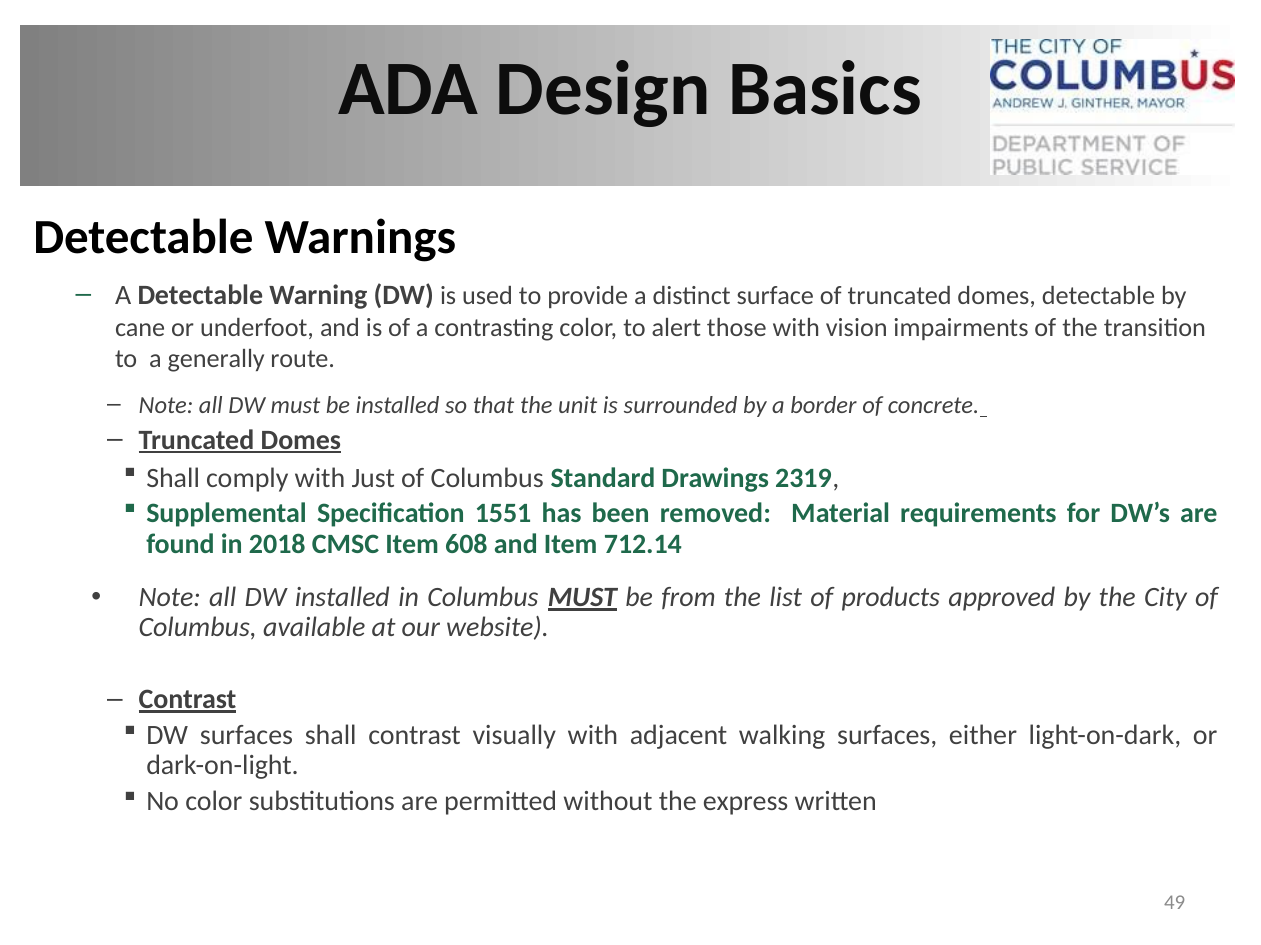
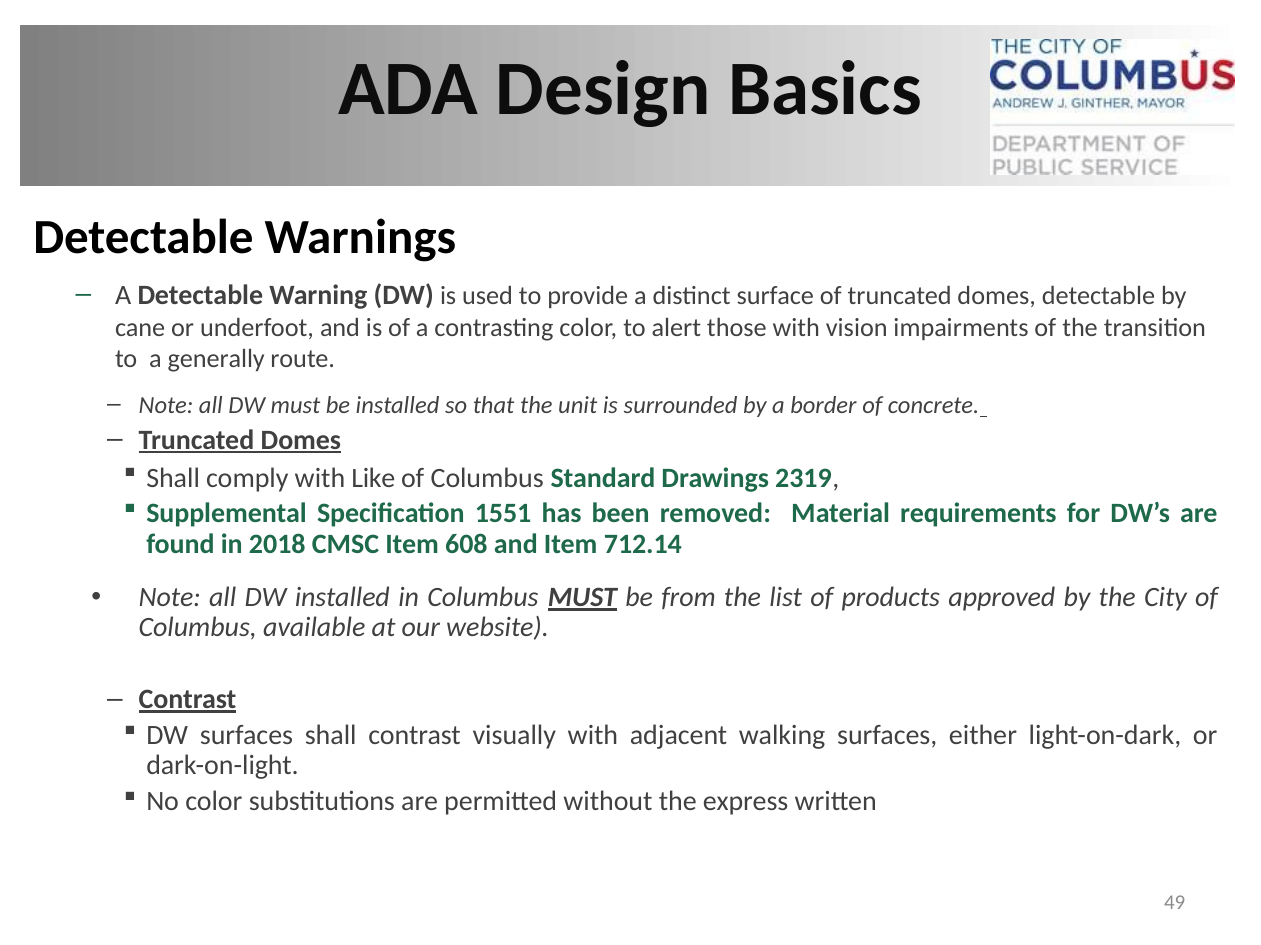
Just: Just -> Like (373, 478)
